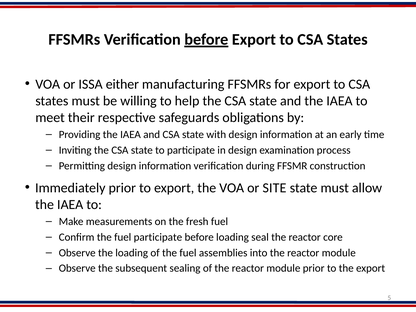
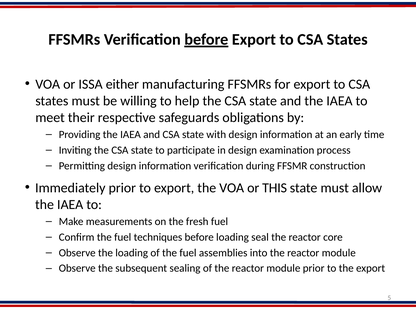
SITE: SITE -> THIS (275, 188)
fuel participate: participate -> techniques (158, 237)
